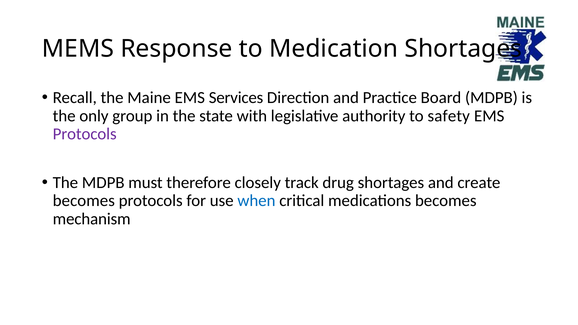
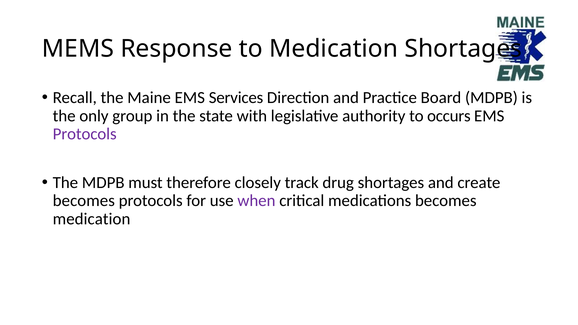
safety: safety -> occurs (449, 116)
when colour: blue -> purple (256, 201)
mechanism: mechanism -> medication (92, 219)
